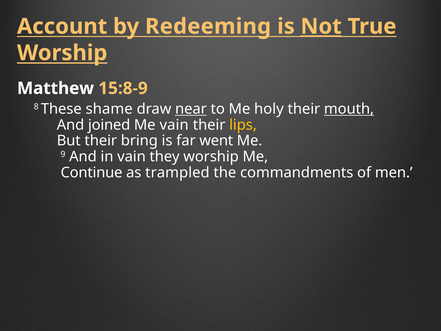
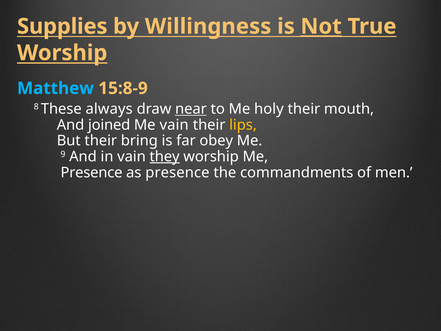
Account: Account -> Supplies (62, 26)
Redeeming: Redeeming -> Willingness (208, 26)
Matthew colour: white -> light blue (55, 88)
shame: shame -> always (109, 109)
mouth underline: present -> none (349, 109)
went: went -> obey (216, 141)
they underline: none -> present (165, 156)
Continue: Continue -> Presence (92, 172)
as trampled: trampled -> presence (177, 172)
